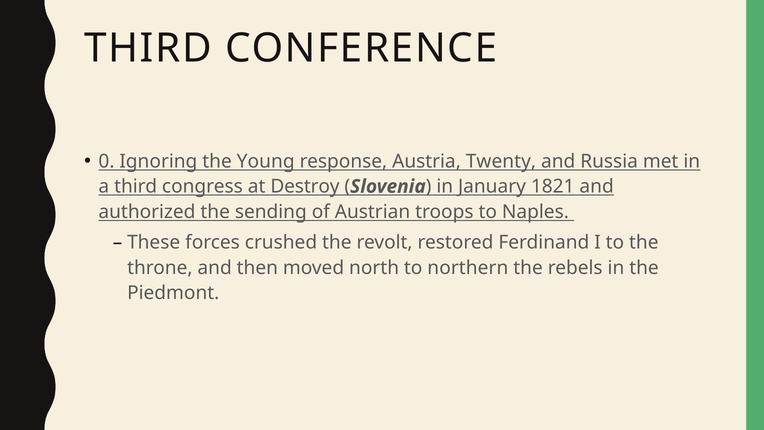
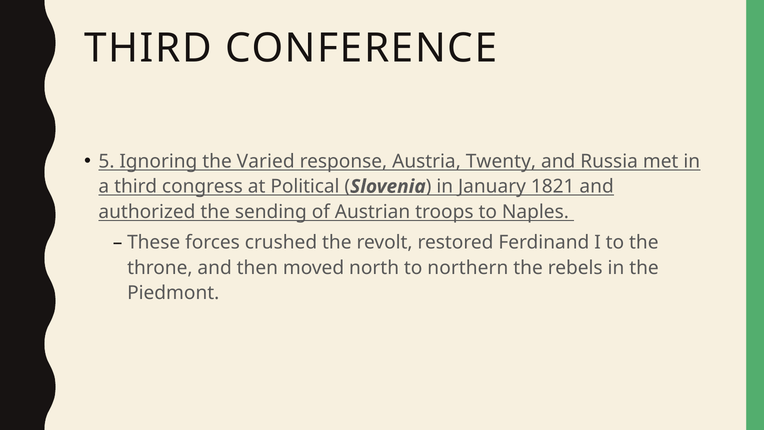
0: 0 -> 5 (107, 161)
Young: Young -> Varied (266, 161)
Destroy: Destroy -> Political (305, 186)
